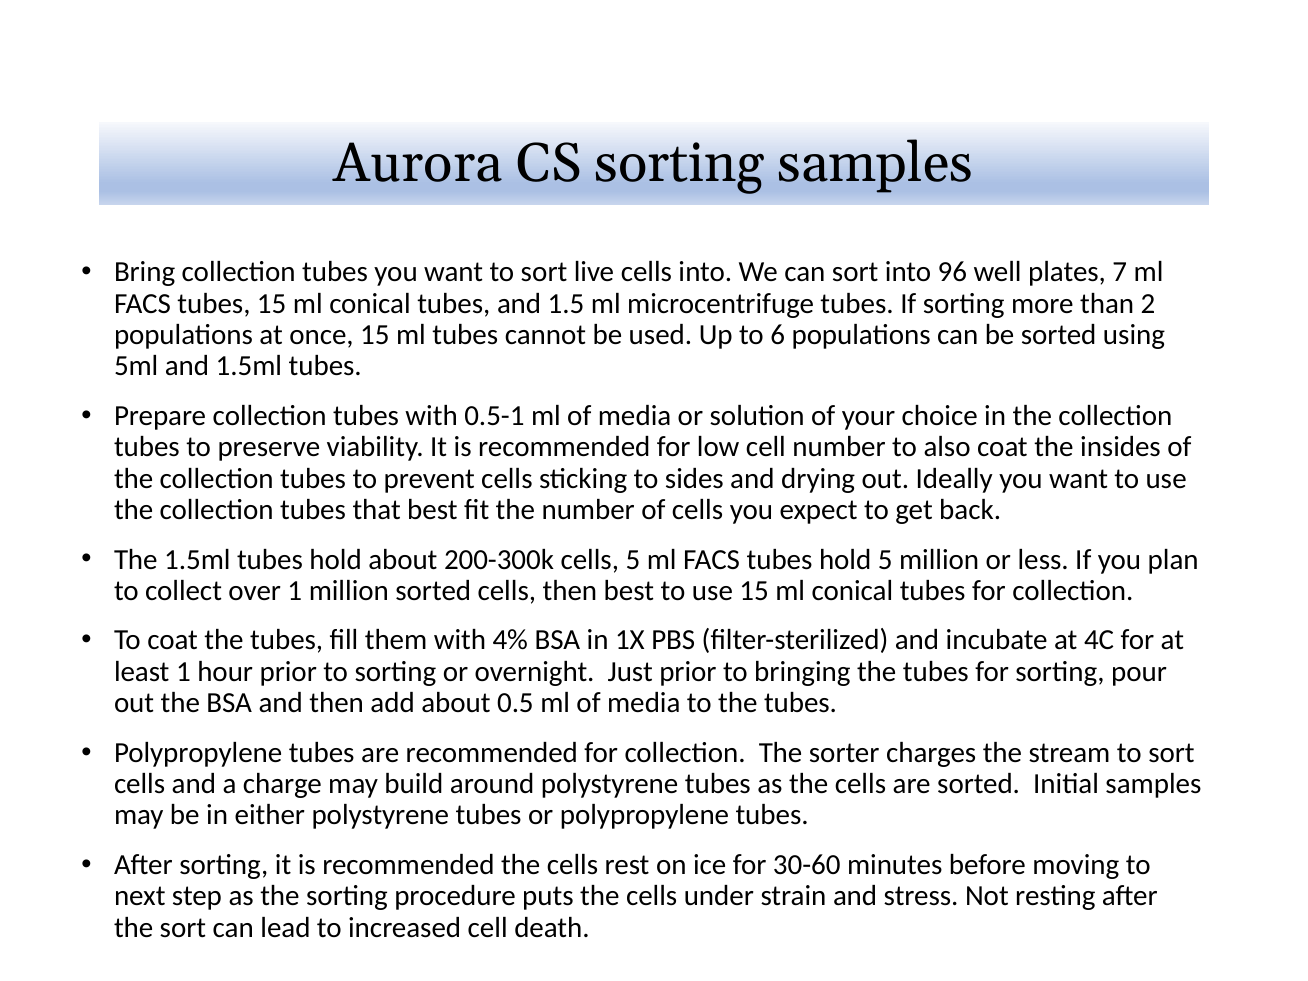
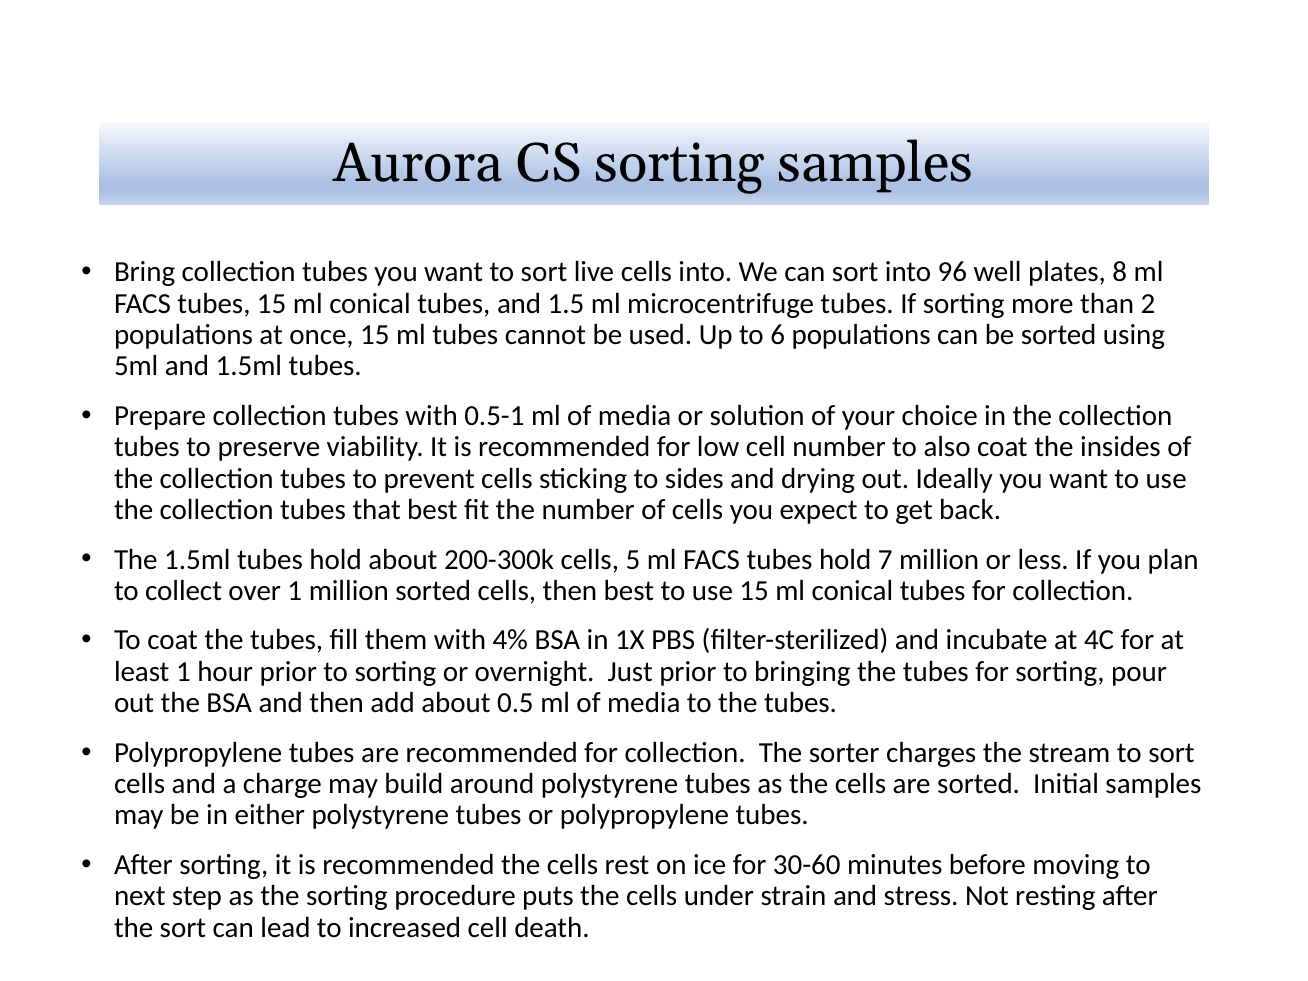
7: 7 -> 8 (1120, 272)
hold 5: 5 -> 7 (885, 559)
